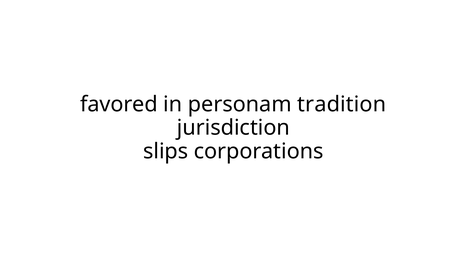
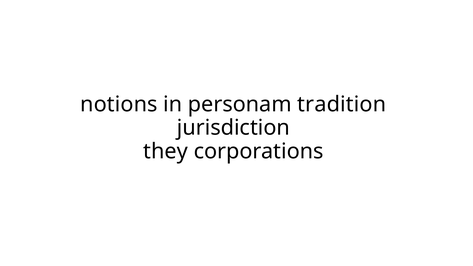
favored: favored -> notions (119, 104)
slips: slips -> they (166, 151)
